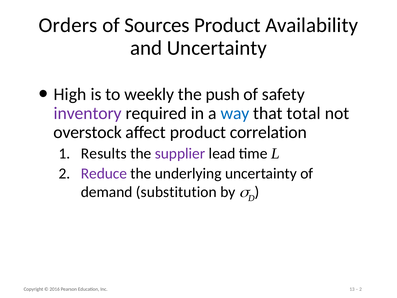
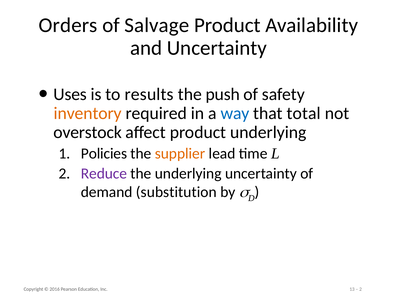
Sources: Sources -> Salvage (157, 25)
High: High -> Uses (70, 94)
weekly: weekly -> results (149, 94)
inventory colour: purple -> orange (88, 113)
product correlation: correlation -> underlying (268, 132)
Results: Results -> Policies (104, 153)
supplier colour: purple -> orange (180, 153)
